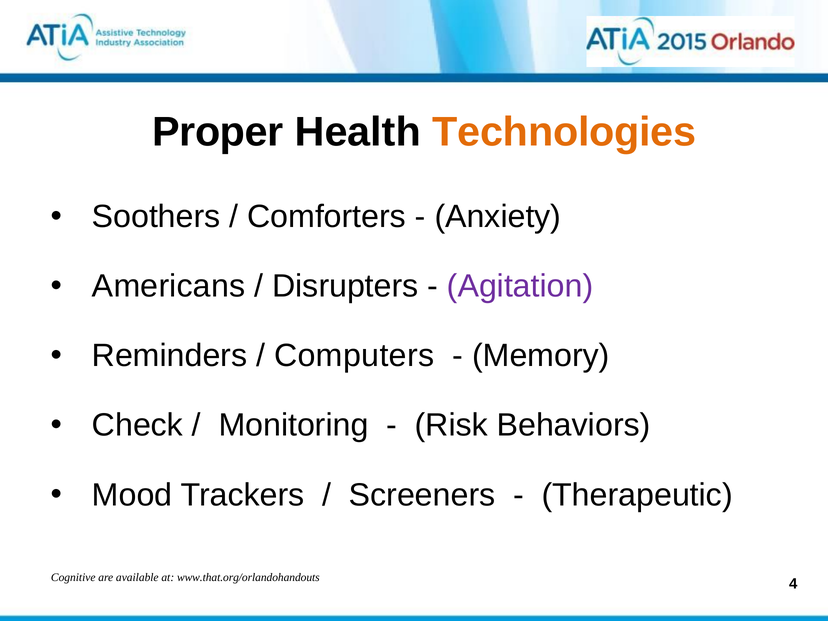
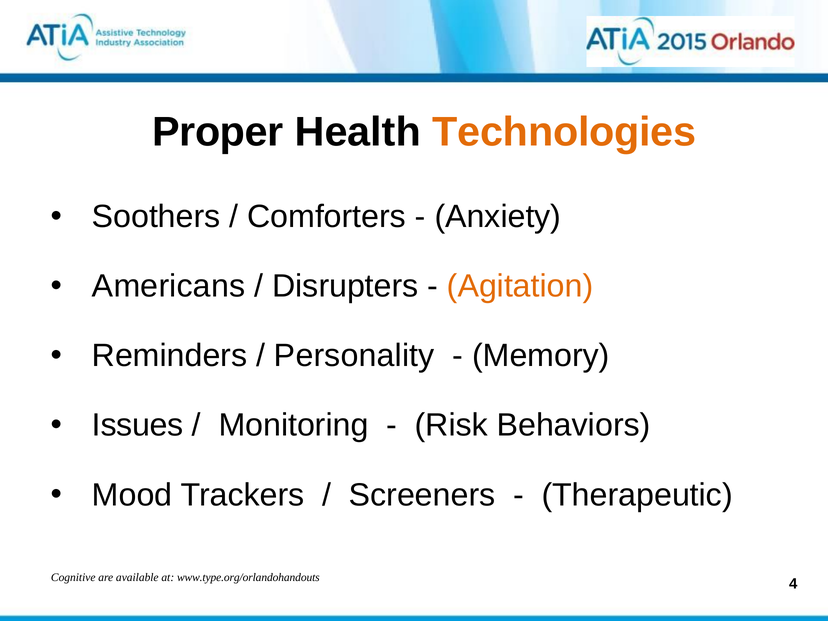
Agitation colour: purple -> orange (520, 286)
Computers: Computers -> Personality (354, 356)
Check: Check -> Issues (138, 425)
www.that.org/orlandohandouts: www.that.org/orlandohandouts -> www.type.org/orlandohandouts (248, 577)
